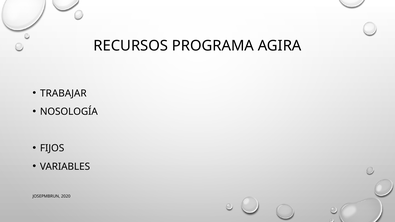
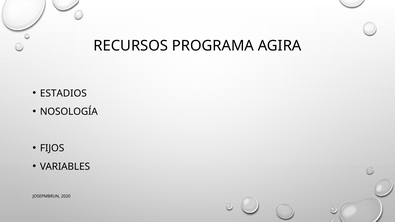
TRABAJAR: TRABAJAR -> ESTADIOS (63, 93)
